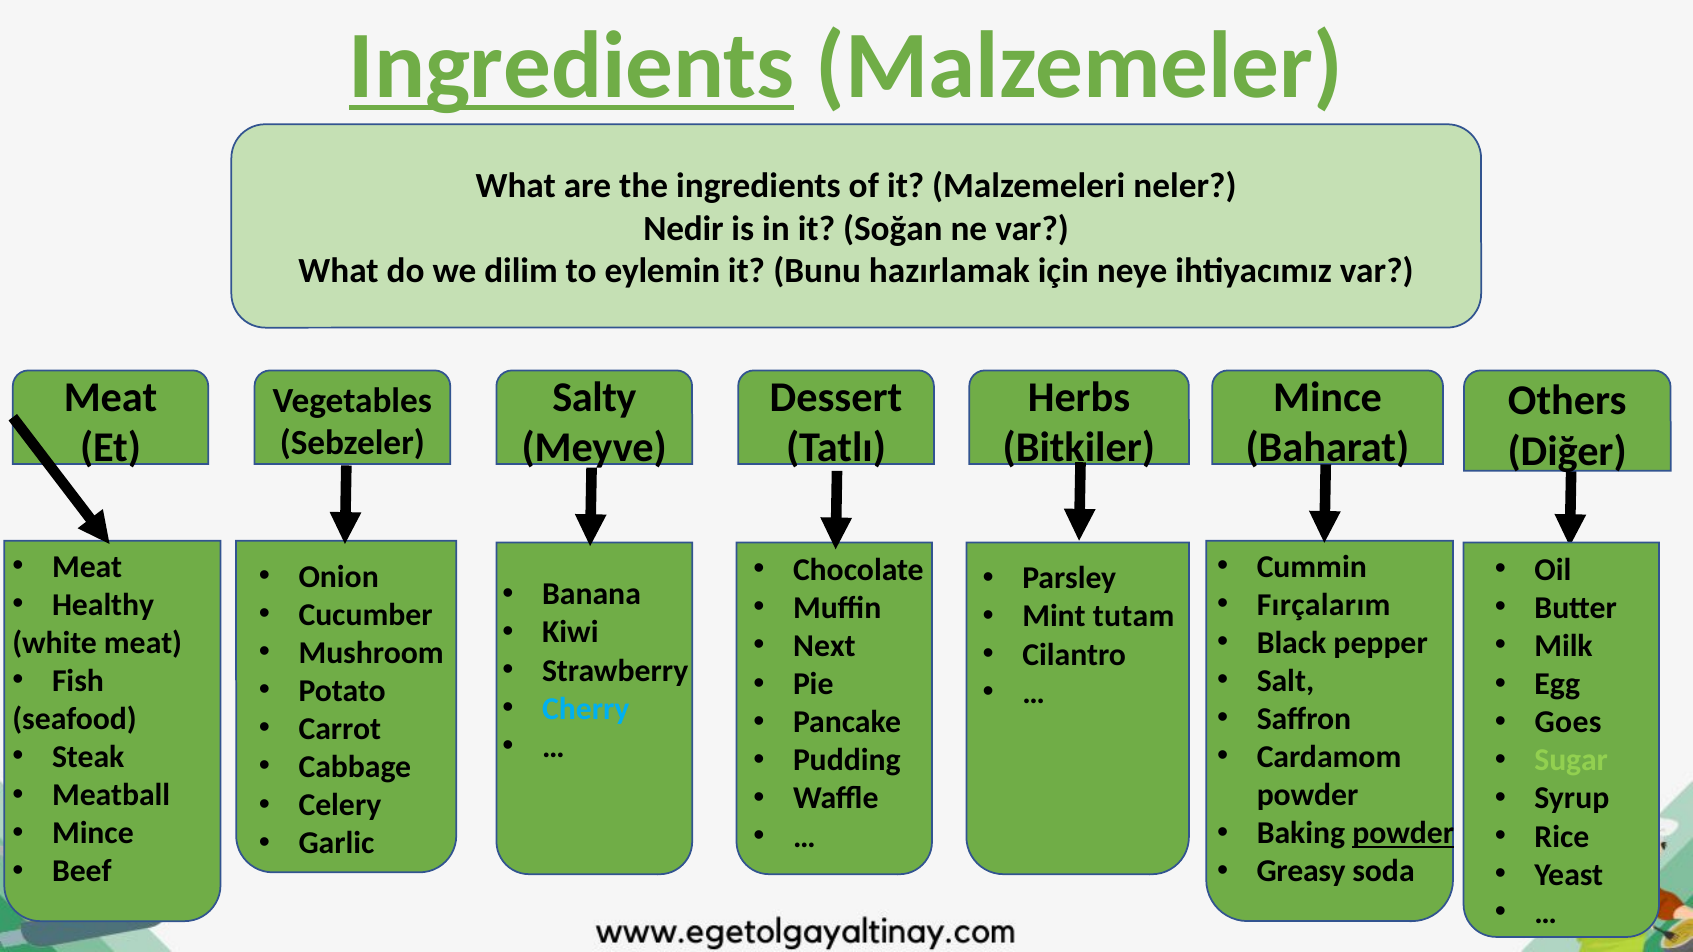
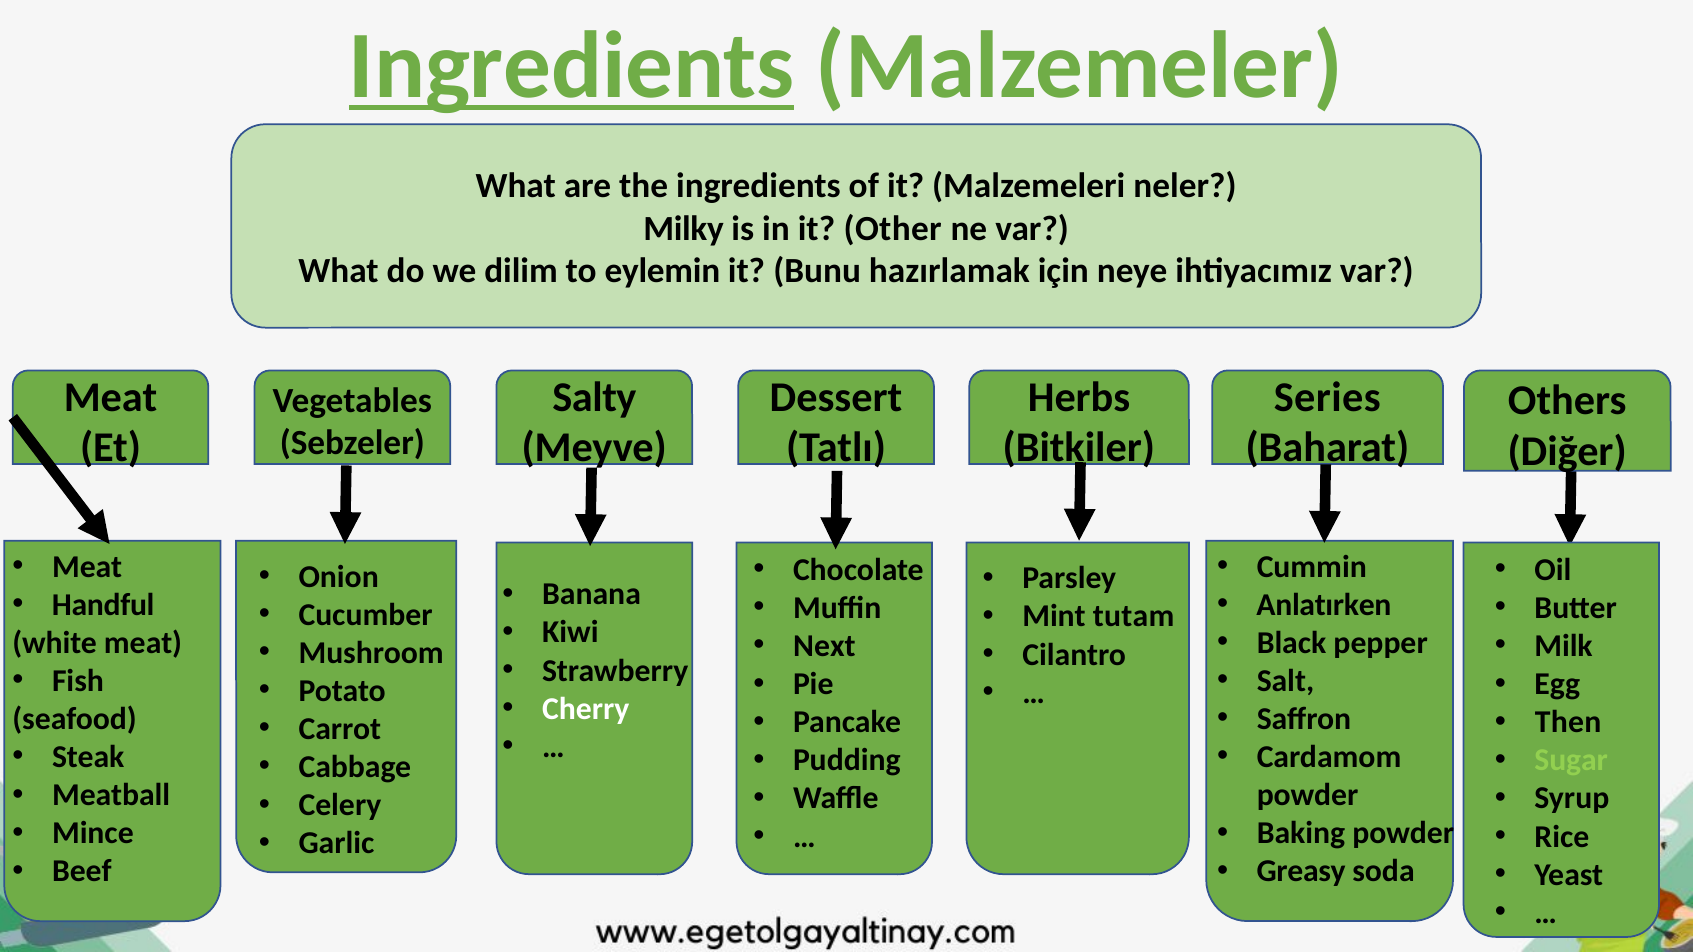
Nedir: Nedir -> Milky (684, 228)
Soğan: Soğan -> Other (893, 228)
Mince: Mince -> Series (1327, 397)
Healthy: Healthy -> Handful (103, 605)
Fırçalarım: Fırçalarım -> Anlatırken (1324, 605)
Cherry colour: light blue -> white (586, 709)
Goes: Goes -> Then (1568, 723)
powder underline: present -> none (1403, 834)
